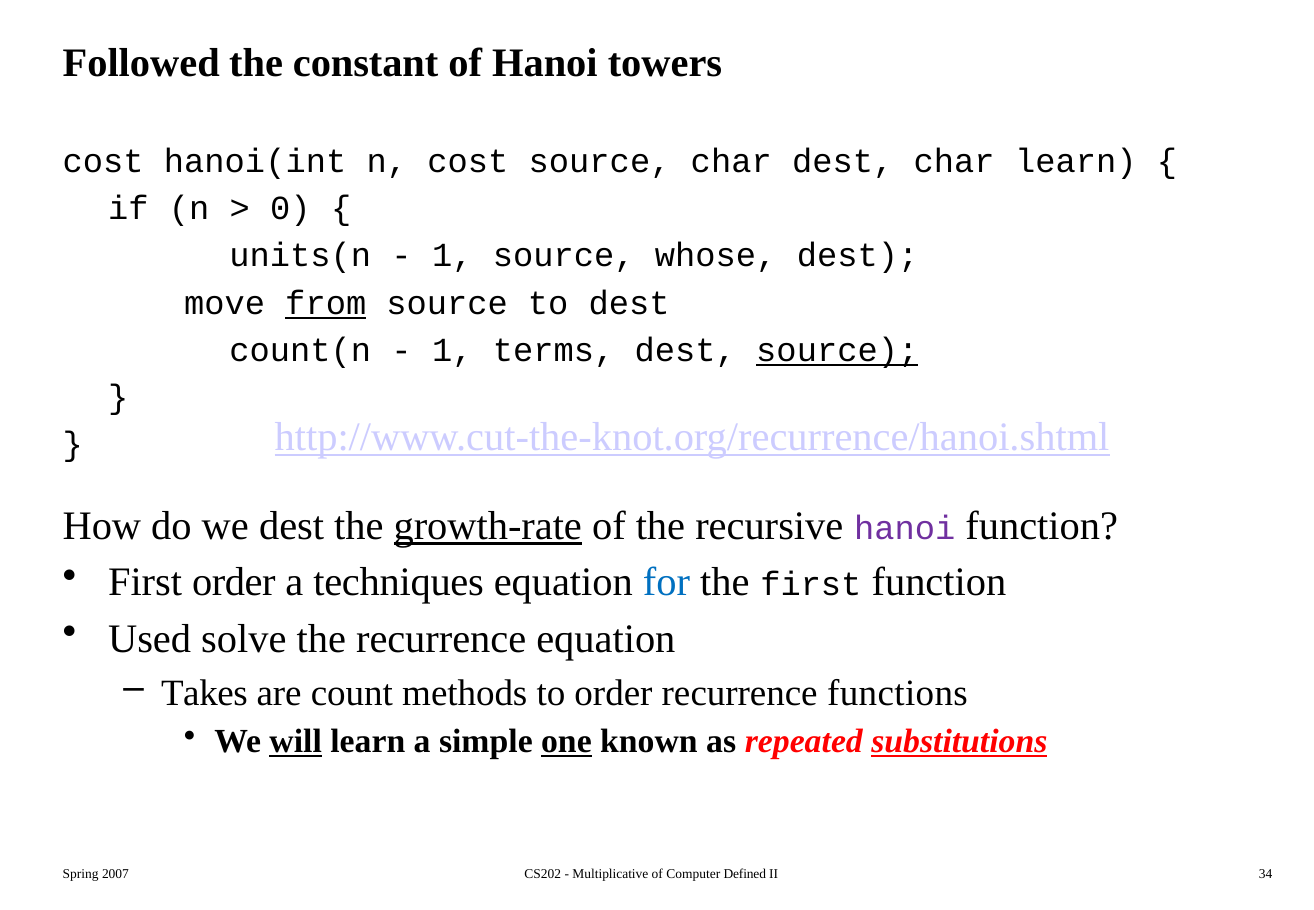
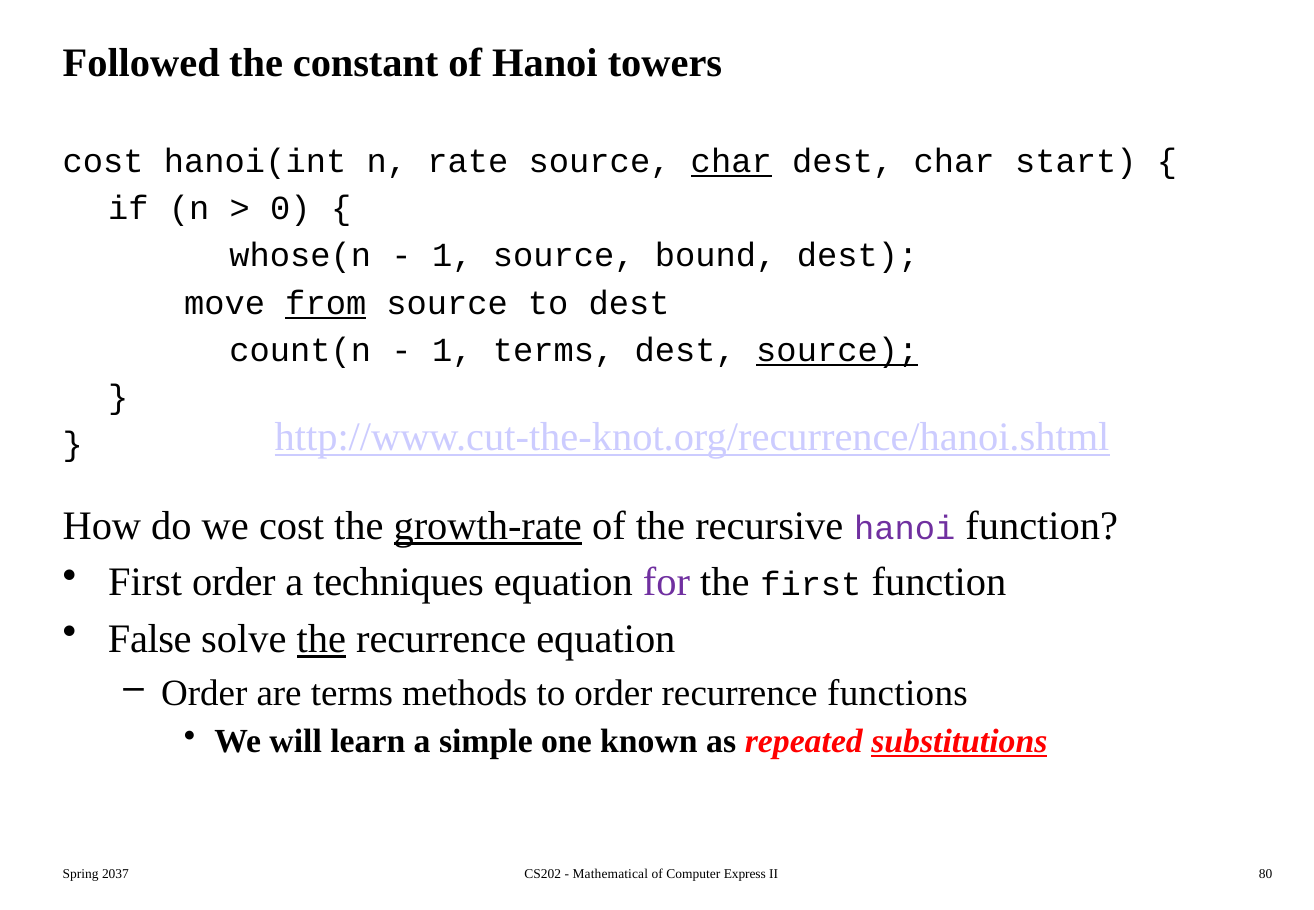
n cost: cost -> rate (468, 161)
char underline: none -> present (731, 161)
char learn: learn -> start (1076, 161)
units(n: units(n -> whose(n (300, 256)
whose: whose -> bound (716, 256)
we dest: dest -> cost (292, 526)
for colour: blue -> purple (667, 582)
Used: Used -> False (150, 639)
the underline: none -> present (321, 639)
Takes: Takes -> Order (204, 693)
are count: count -> terms (352, 693)
will underline: present -> none (296, 742)
one underline: present -> none (566, 742)
2007: 2007 -> 2037 (115, 874)
Multiplicative: Multiplicative -> Mathematical (610, 874)
Defined: Defined -> Express (745, 874)
34: 34 -> 80 (1266, 874)
